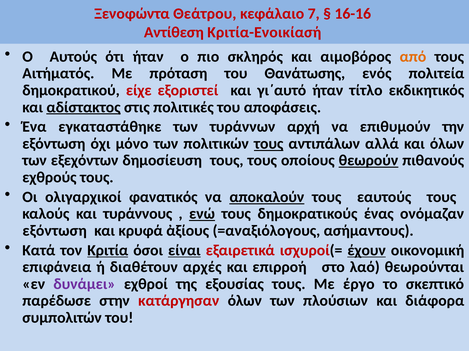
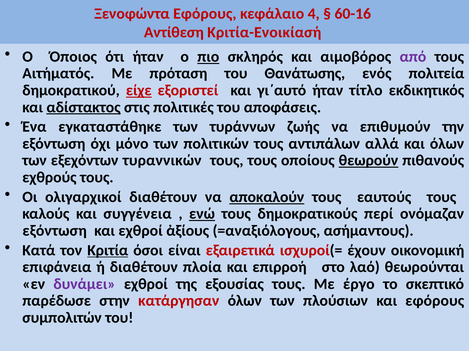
Ξενοφώντα Θεάτρου: Θεάτρου -> Εφόρους (205, 14)
7: 7 -> 4 (314, 14)
16-16: 16-16 -> 60-16 (353, 14)
Αυτούς: Αυτούς -> Όποιος (73, 57)
πιο underline: none -> present (208, 57)
από colour: orange -> purple (413, 57)
είχε underline: none -> present (139, 91)
αρχή: αρχή -> ζωής (303, 127)
τους underline: present -> none (269, 144)
δημοσίευση: δημοσίευση -> τυραννικών (162, 161)
ολιγαρχικοί φανατικός: φανατικός -> διαθέτουν (163, 197)
τυράννους: τυράννους -> συγγένεια (138, 214)
ένας: ένας -> περί (379, 214)
και κρυφά: κρυφά -> εχθροί (141, 231)
είναι underline: present -> none (184, 251)
έχουν underline: present -> none (367, 251)
αρχές: αρχές -> πλοία (202, 268)
και διάφορα: διάφορα -> εφόρους (435, 301)
